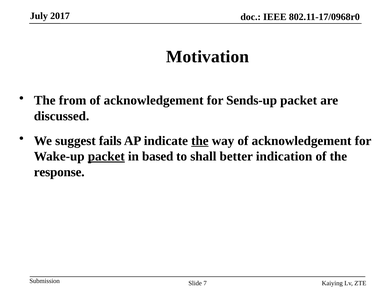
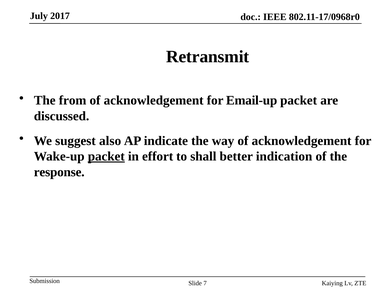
Motivation: Motivation -> Retransmit (208, 57)
Sends-up: Sends-up -> Email-up (252, 101)
fails: fails -> also (110, 141)
the underline: present -> none (200, 141)
based: based -> effort (158, 157)
